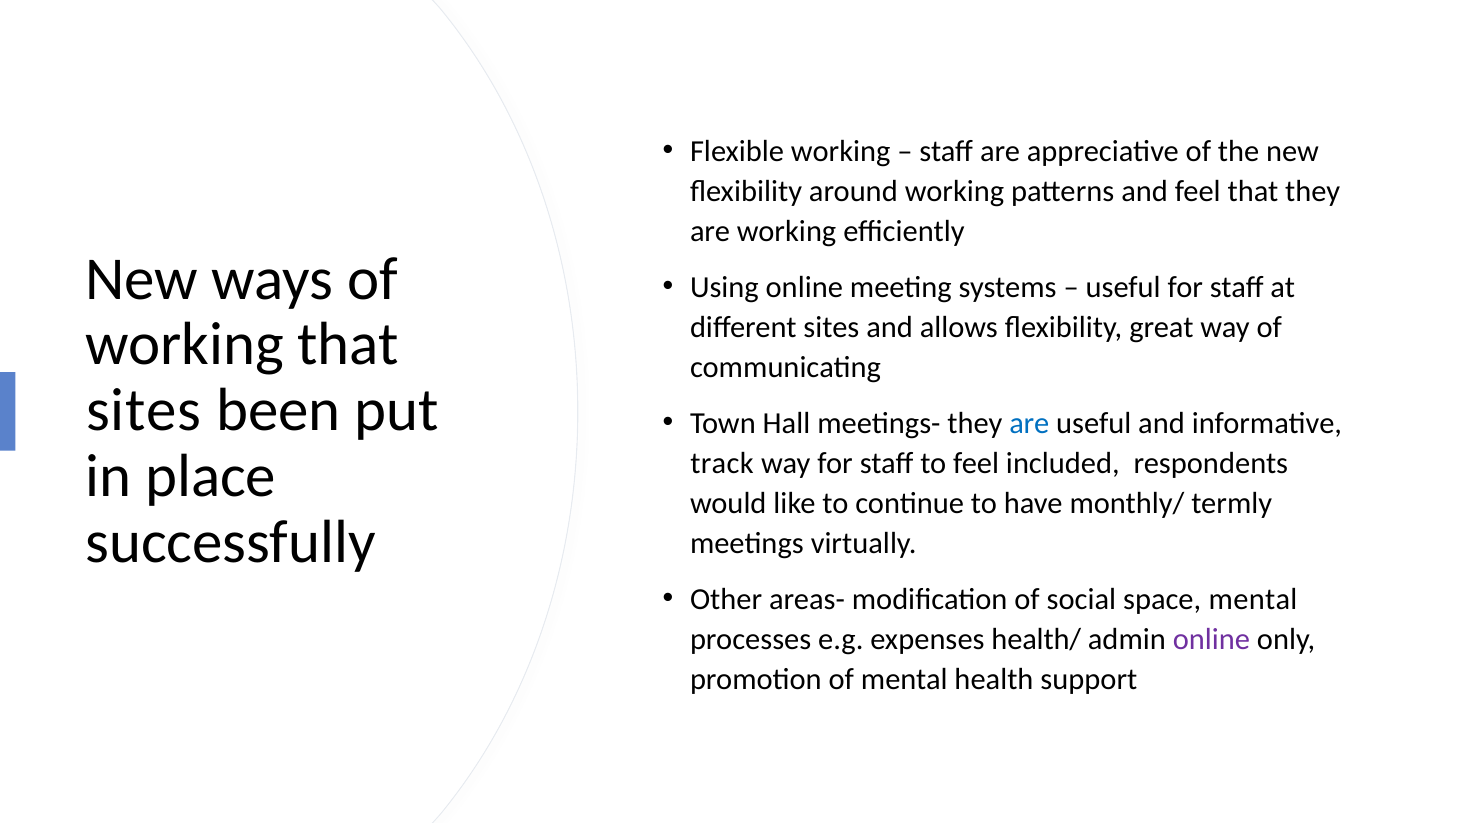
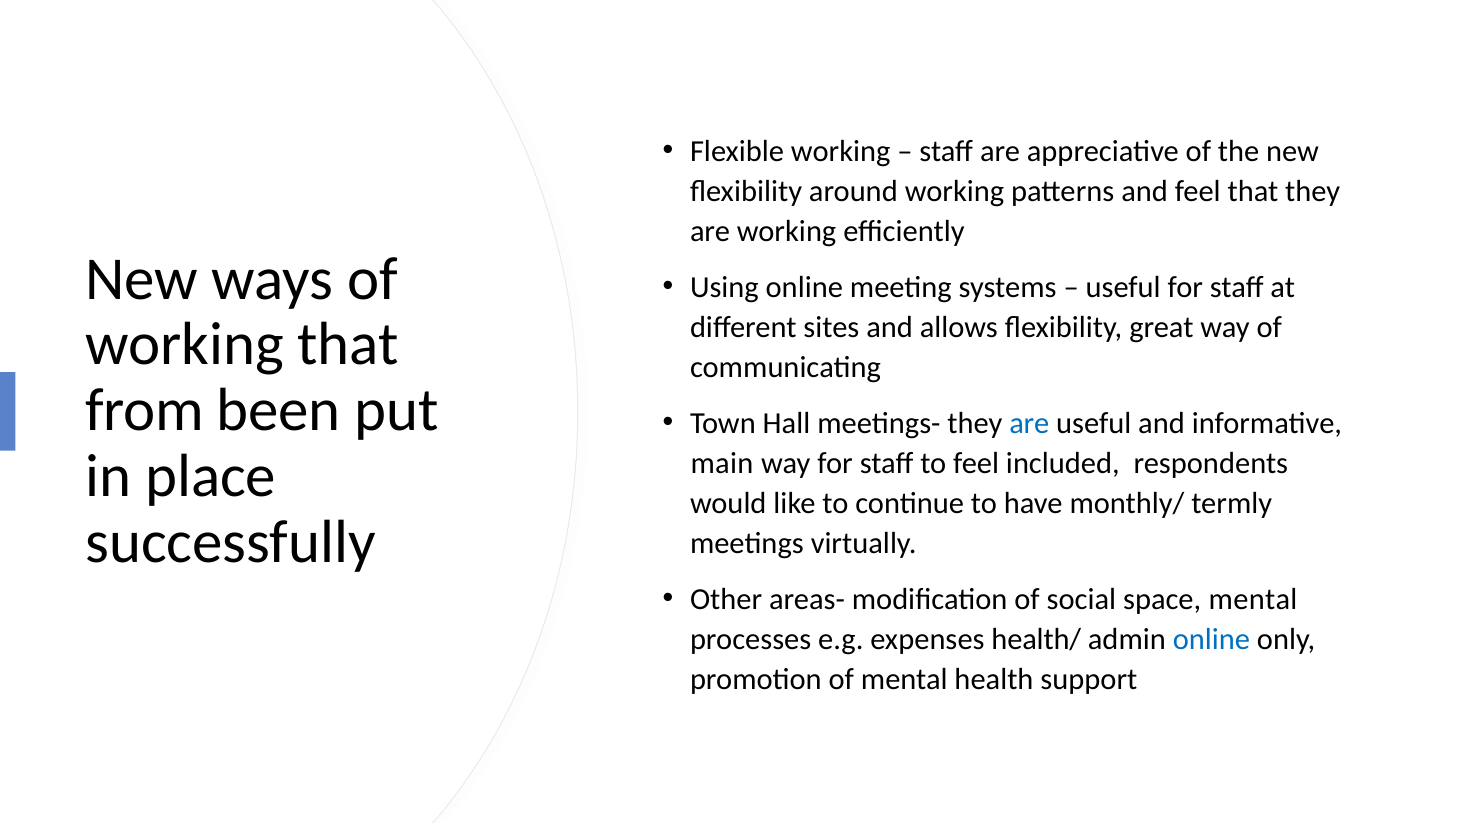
sites: sites -> from (144, 410)
track: track -> main (722, 463)
online colour: purple -> blue (1211, 639)
